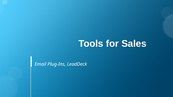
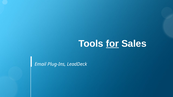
for underline: none -> present (112, 44)
